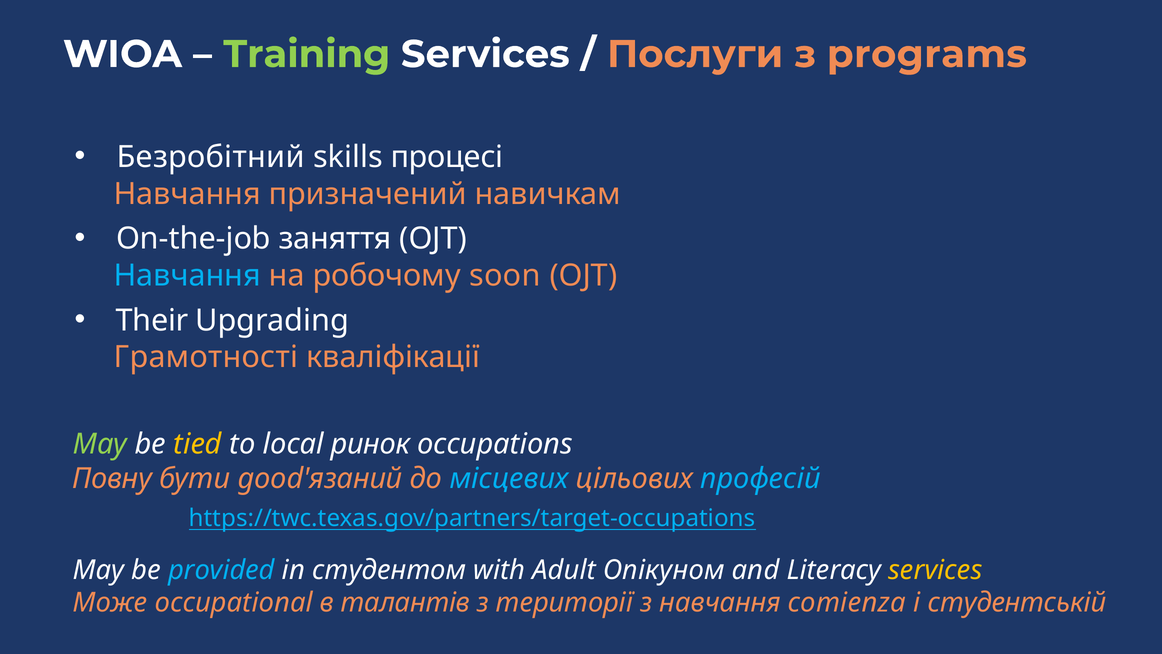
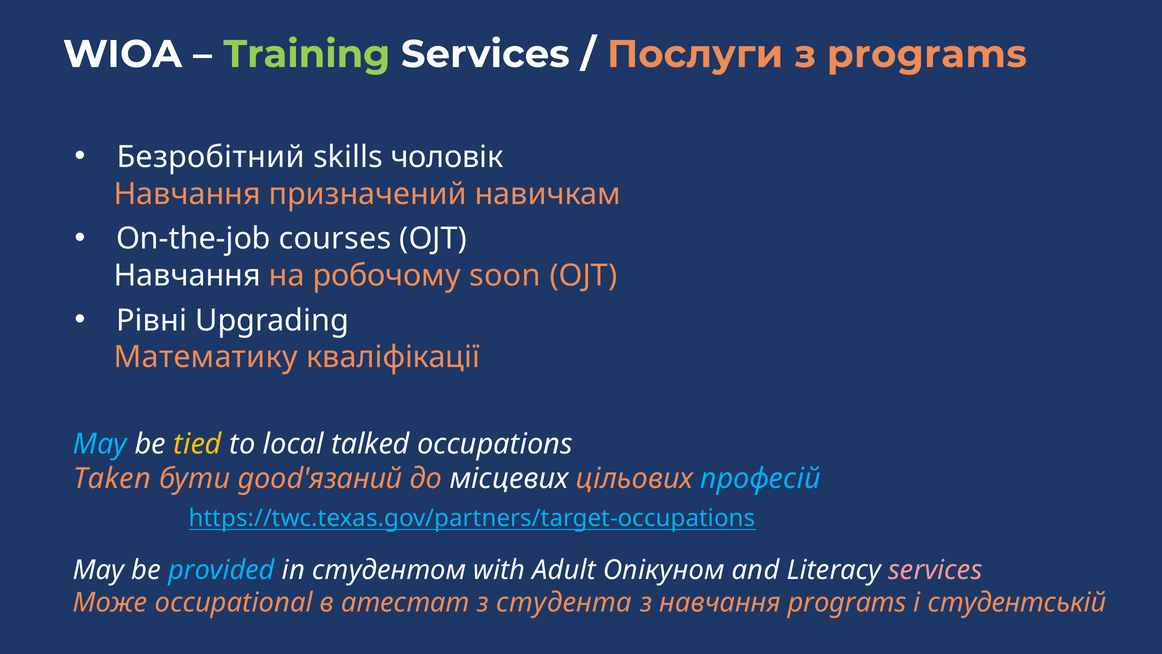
процесі: процесі -> чоловік (447, 157)
заняття: заняття -> courses (335, 239)
Навчання colour: light blue -> white (187, 275)
Their: Their -> Рівні (152, 320)
Грамотності: Грамотності -> Математику (206, 357)
May colour: light green -> light blue (100, 444)
ринок: ринок -> talked (371, 444)
Повну: Повну -> Taken (112, 479)
місцевих colour: light blue -> white (509, 479)
services colour: yellow -> pink (935, 570)
талантів: талантів -> атестат (405, 603)
території: території -> студента (564, 603)
навчання comienza: comienza -> programs (847, 603)
